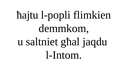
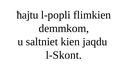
għal: għal -> kien (70, 42)
l-Intom: l-Intom -> l-Skont (64, 55)
